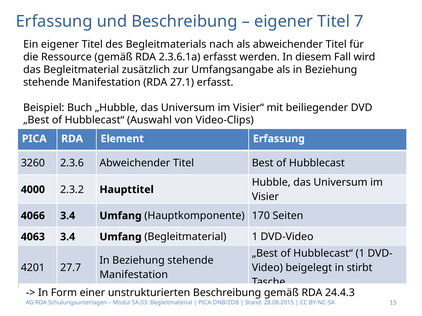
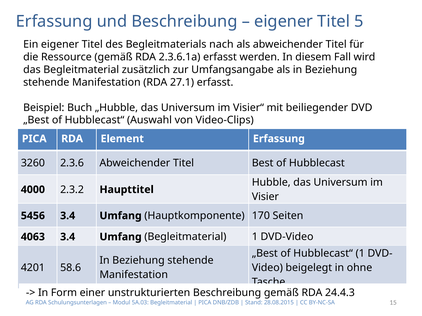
7: 7 -> 5 (359, 21)
4066: 4066 -> 5456 (33, 216)
27.7: 27.7 -> 58.6 (71, 268)
stirbt: stirbt -> ohne (359, 268)
